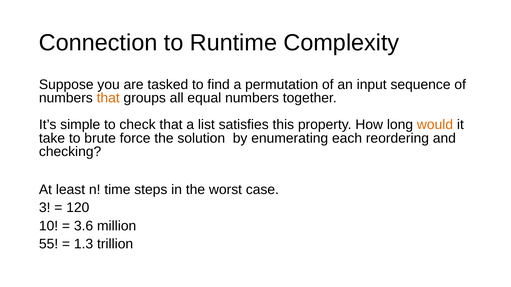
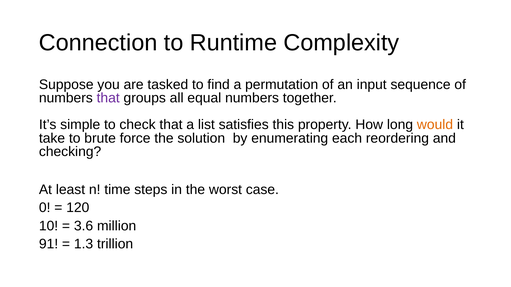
that colour: orange -> purple (108, 98)
3: 3 -> 0 (45, 208)
55: 55 -> 91 (49, 244)
